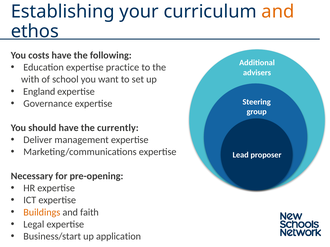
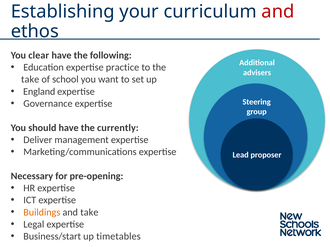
and colour: orange -> red (278, 12)
costs: costs -> clear (39, 55)
with: with -> take (30, 80)
and faith: faith -> take (89, 213)
application: application -> timetables (118, 237)
